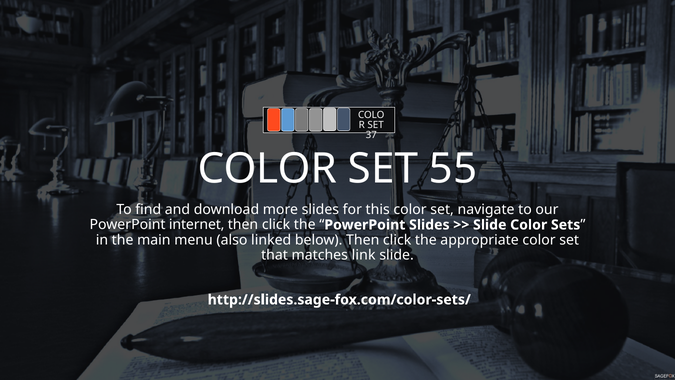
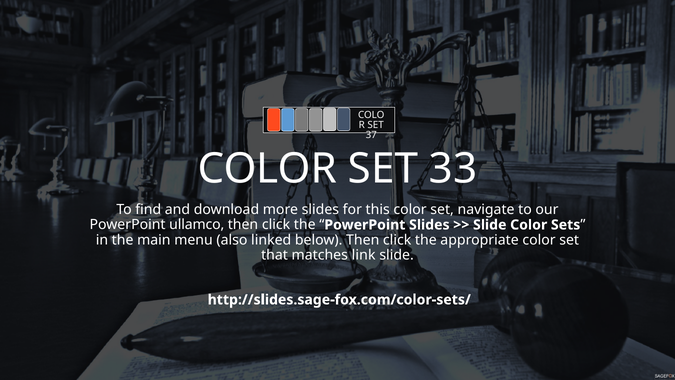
55: 55 -> 33 (453, 169)
internet: internet -> ullamco (197, 225)
